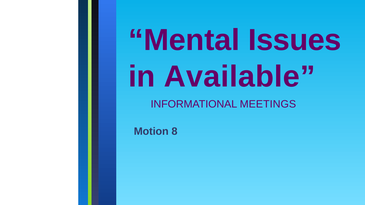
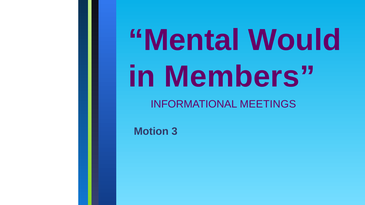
Issues: Issues -> Would (295, 40)
Available: Available -> Members (240, 77)
8: 8 -> 3 (174, 132)
